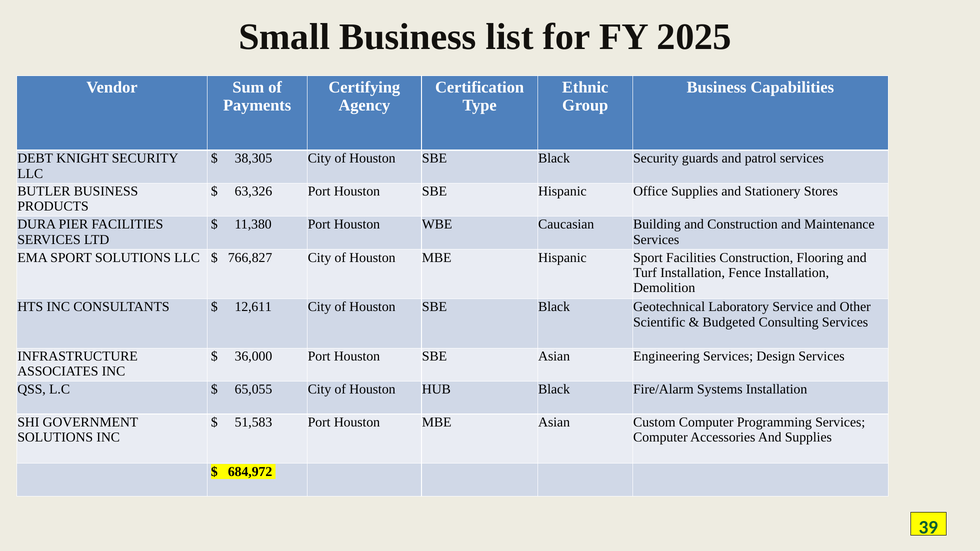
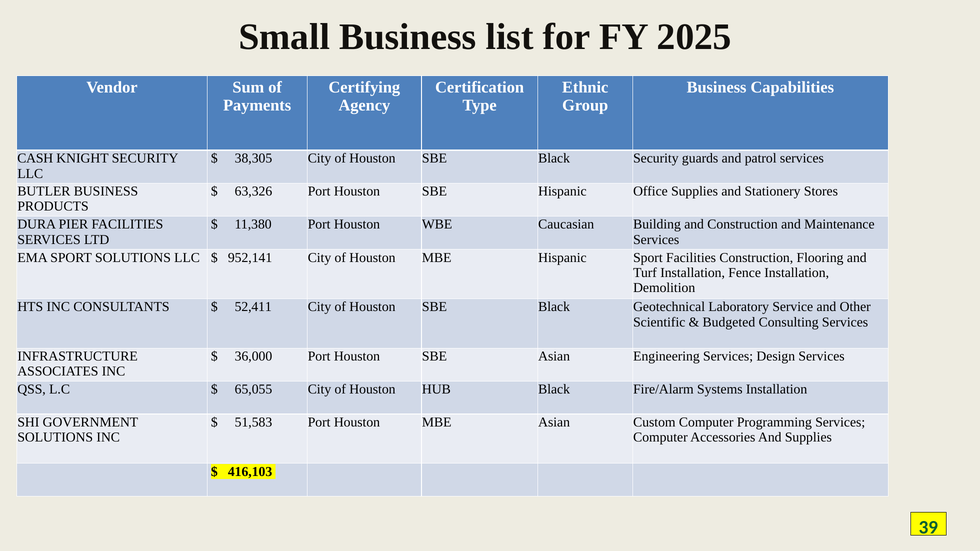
DEBT: DEBT -> CASH (35, 159)
766,827: 766,827 -> 952,141 (250, 258)
12,611: 12,611 -> 52,411 (253, 307)
684,972: 684,972 -> 416,103 (250, 472)
